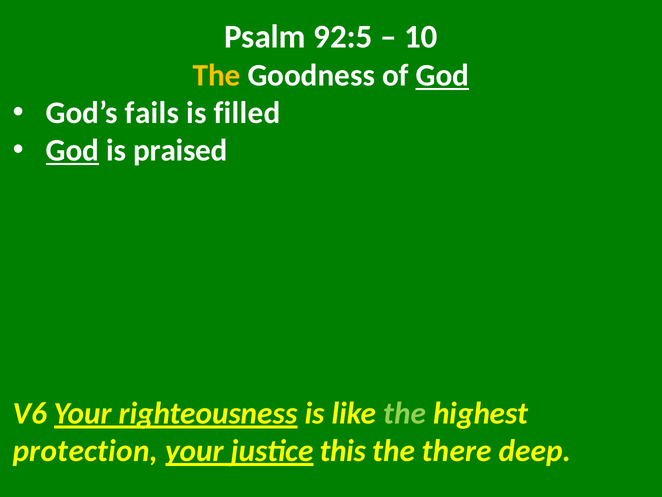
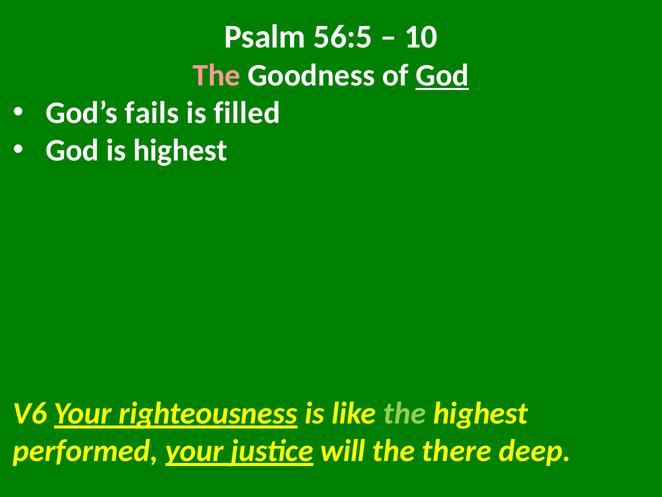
92:5: 92:5 -> 56:5 (343, 37)
The colour: yellow -> pink (217, 75)
God underline: present -> none (72, 150)
is praised: praised -> highest (180, 150)
protection: protection -> performed (85, 451)
this: this -> will (343, 451)
